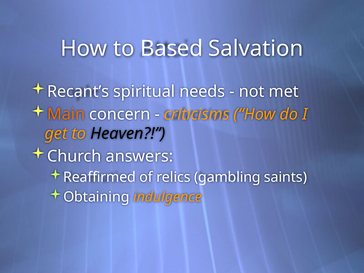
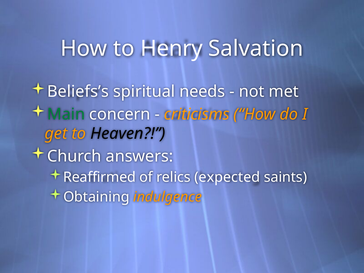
Based: Based -> Henry (172, 49)
Recant’s: Recant’s -> Beliefs’s (78, 92)
Main colour: orange -> green (66, 114)
gambling: gambling -> expected (227, 177)
